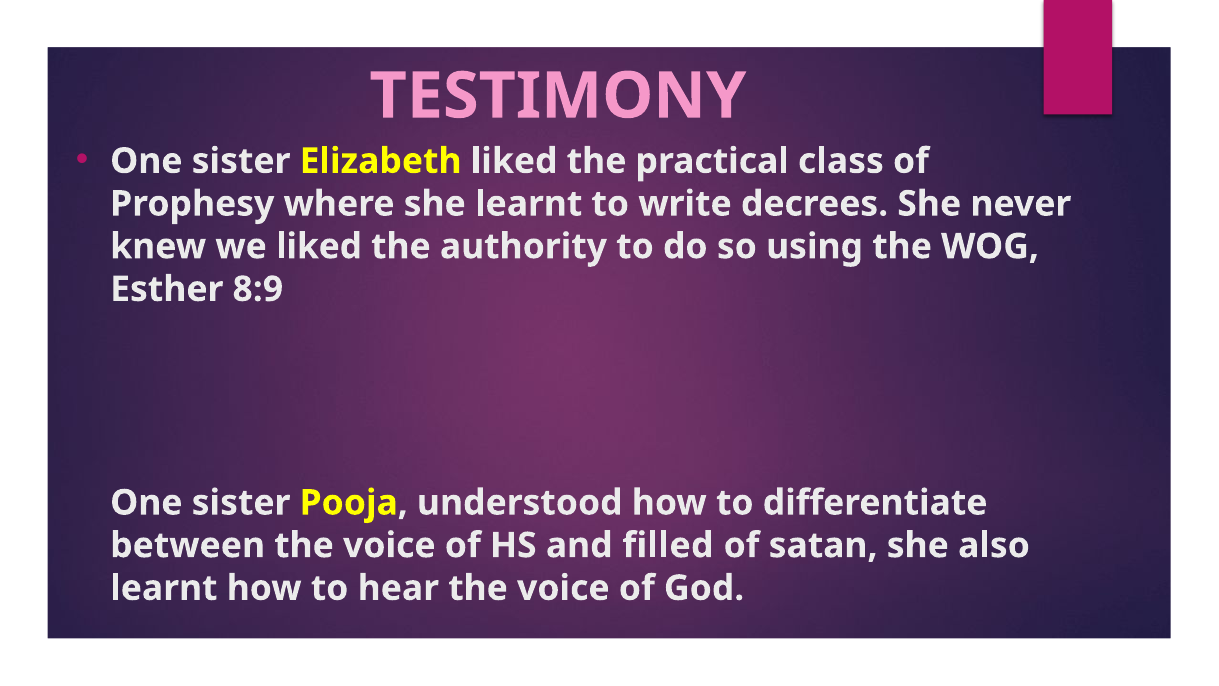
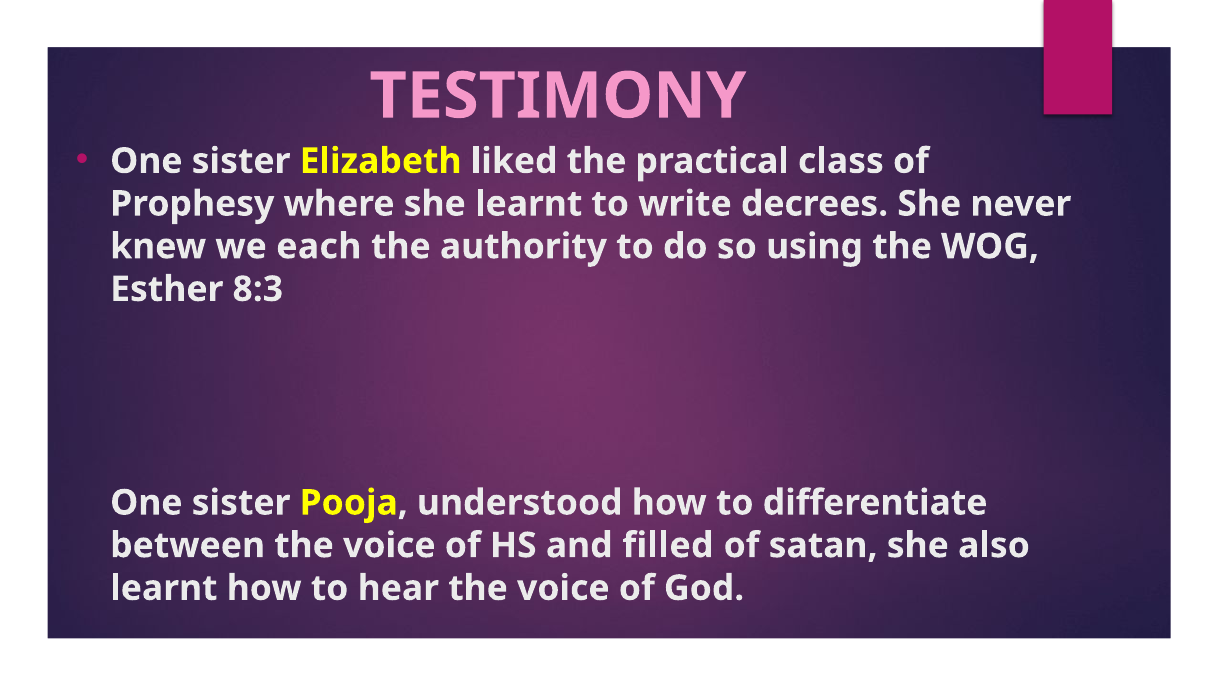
we liked: liked -> each (319, 246)
8:9: 8:9 -> 8:3 (258, 289)
